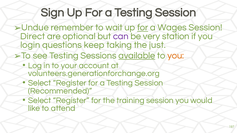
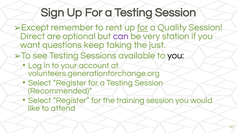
Undue: Undue -> Except (35, 28)
wait: wait -> rent (114, 28)
Wages: Wages -> Quality (172, 28)
login: login -> want (30, 45)
available underline: present -> none (137, 56)
you colour: orange -> black (176, 56)
